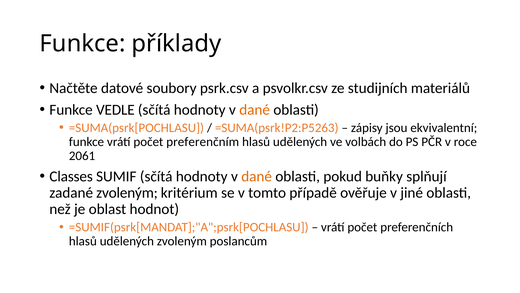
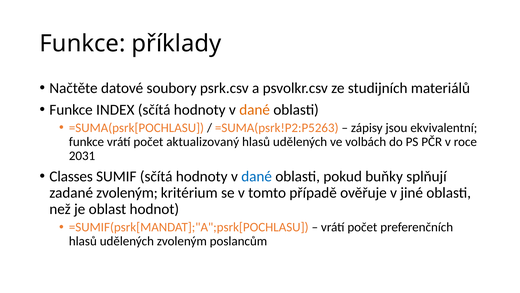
VEDLE: VEDLE -> INDEX (115, 110)
preferenčním: preferenčním -> aktualizovaný (203, 142)
2061: 2061 -> 2031 (82, 156)
dané colour: orange -> blue (257, 176)
